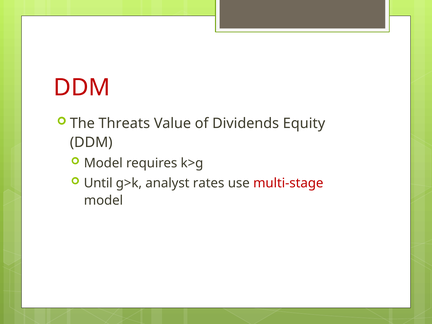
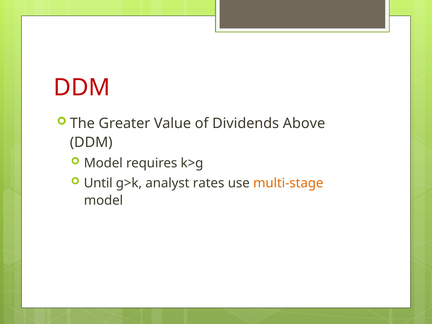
Threats: Threats -> Greater (124, 123)
Equity: Equity -> Above (304, 123)
multi-stage colour: red -> orange (288, 183)
